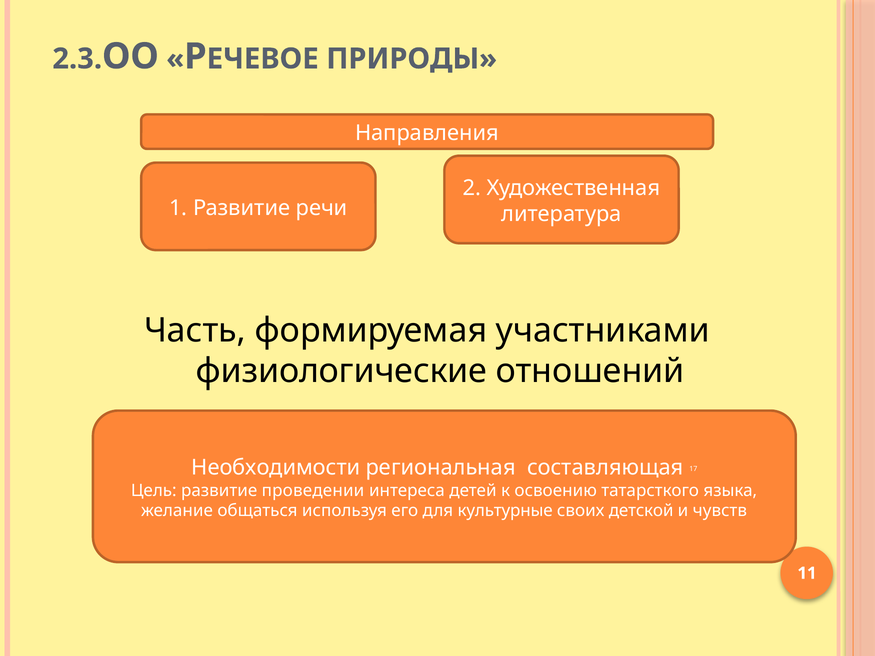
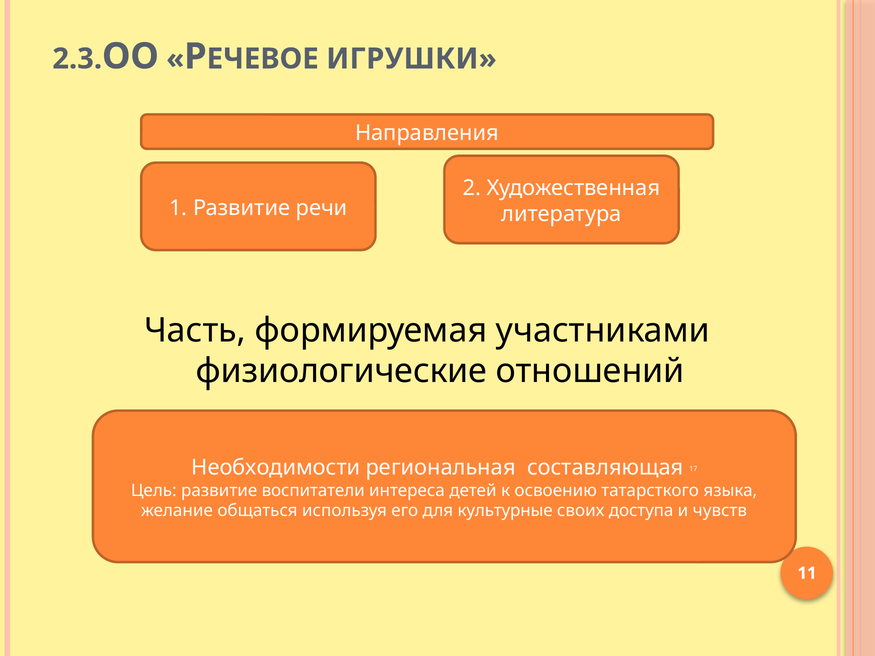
ПРИРОДЫ: ПРИРОДЫ -> ИГРУШКИ (411, 59)
проведении: проведении -> воспитатели (313, 491)
детской: детской -> доступа (641, 511)
